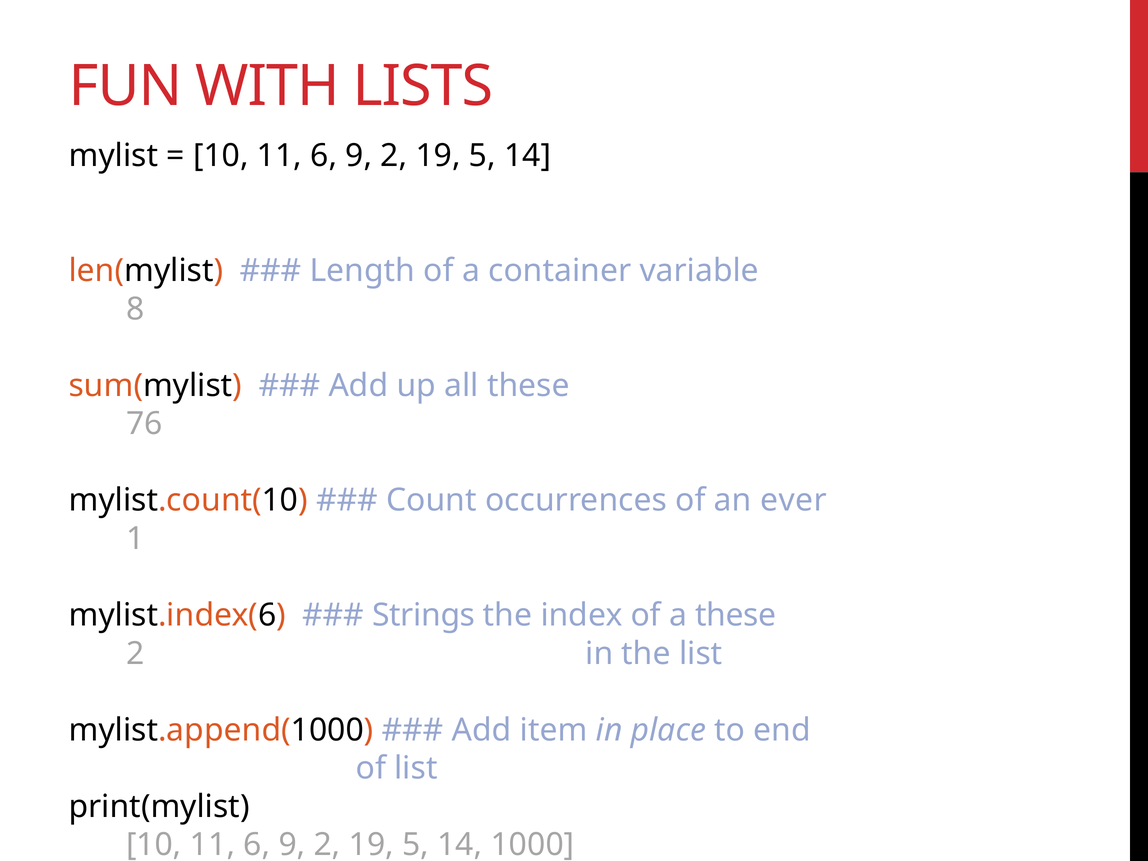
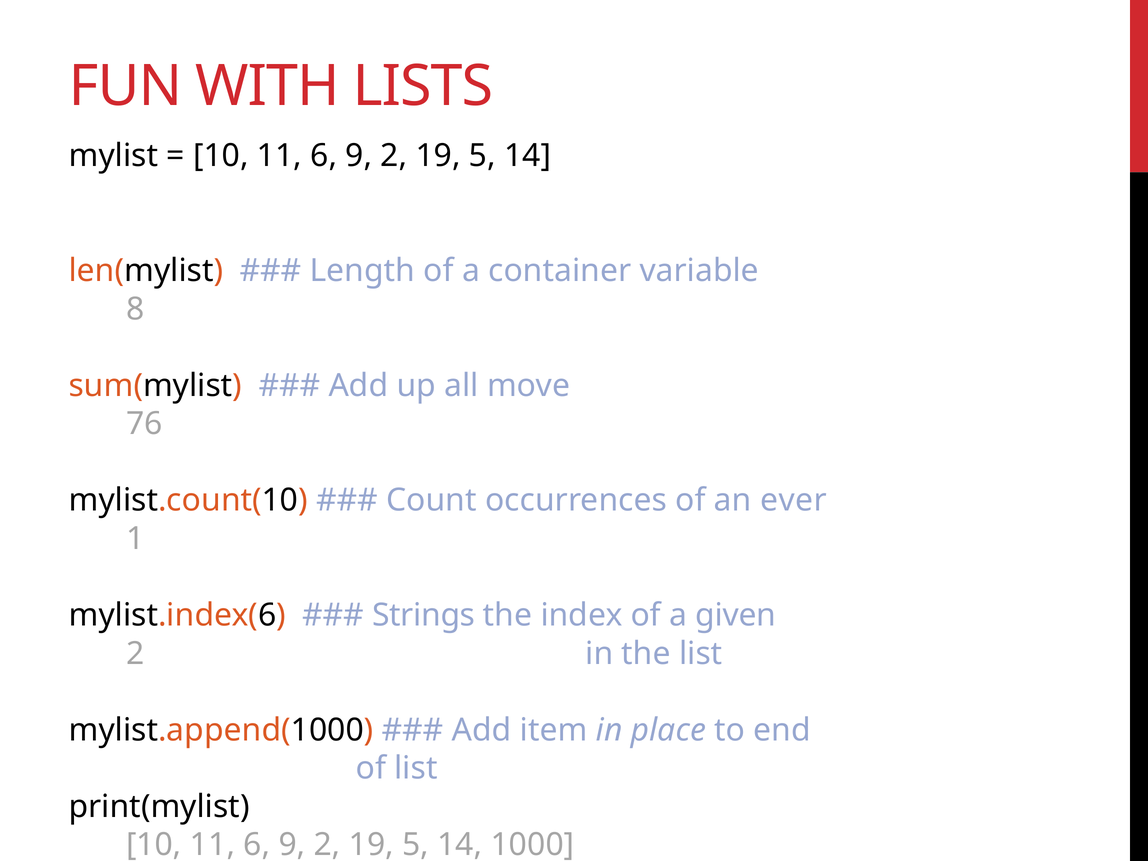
all these: these -> move (529, 386)
a these: these -> given (736, 615)
